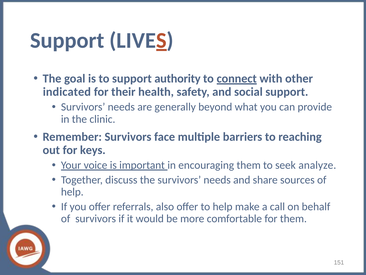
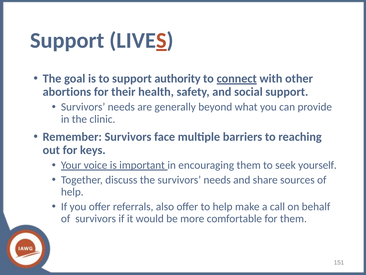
indicated: indicated -> abortions (67, 92)
analyze: analyze -> yourself (317, 165)
